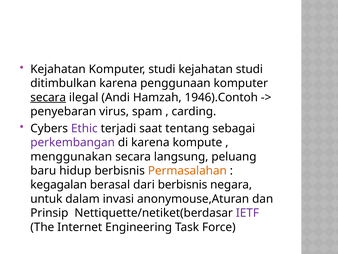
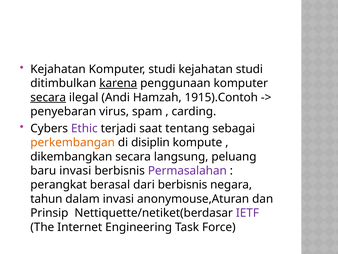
karena underline: none -> present (118, 83)
1946).Contoh: 1946).Contoh -> 1915).Contoh (221, 97)
perkembangan colour: purple -> orange (73, 142)
di karena: karena -> disiplin (150, 142)
menggunakan: menggunakan -> dikembangkan (71, 156)
baru hidup: hidup -> invasi (75, 170)
Permasalahan colour: orange -> purple (187, 170)
kegagalan: kegagalan -> perangkat (59, 184)
untuk: untuk -> tahun (46, 199)
